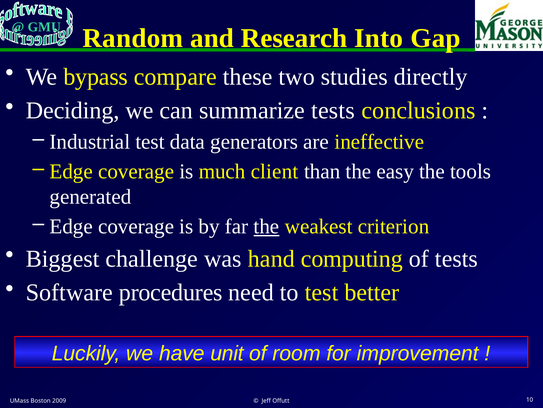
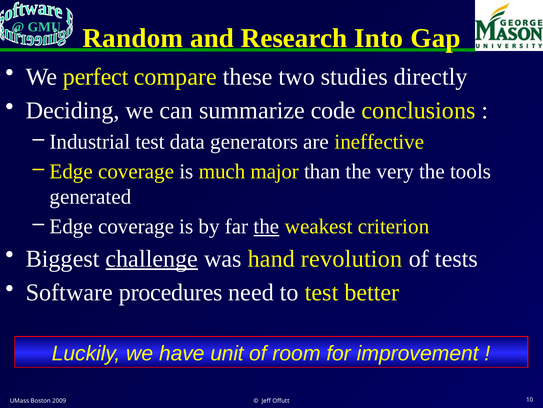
bypass: bypass -> perfect (96, 77)
summarize tests: tests -> code (333, 110)
client: client -> major (275, 171)
easy: easy -> very (395, 171)
challenge underline: none -> present (152, 258)
computing: computing -> revolution (352, 258)
